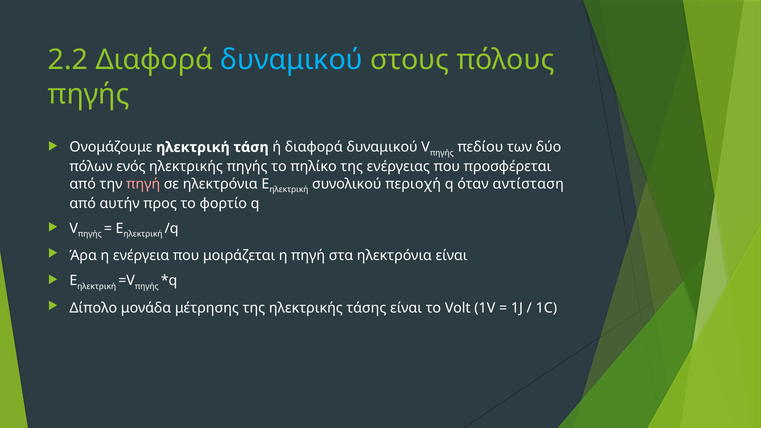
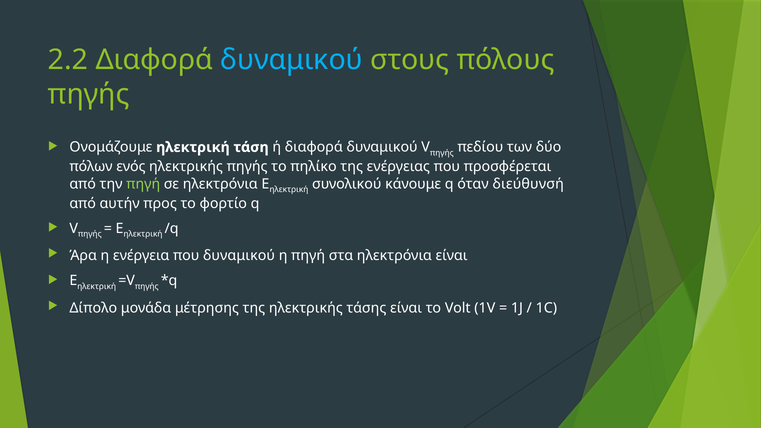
πηγή colour: pink -> light green (143, 184)
περιοχή: περιοχή -> κάνουμε (413, 184)
αντίσταση: αντίσταση -> διεύθυνσή (528, 184)
που μοιράζεται: μοιράζεται -> δυναμικού (239, 256)
